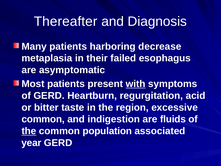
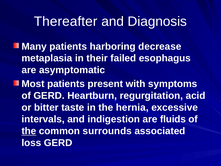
with underline: present -> none (136, 84)
region: region -> hernia (132, 107)
common: common -> intervals (43, 119)
population: population -> surrounds (107, 131)
year: year -> loss (31, 143)
